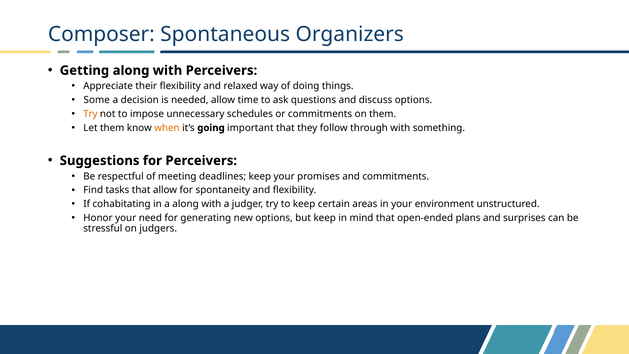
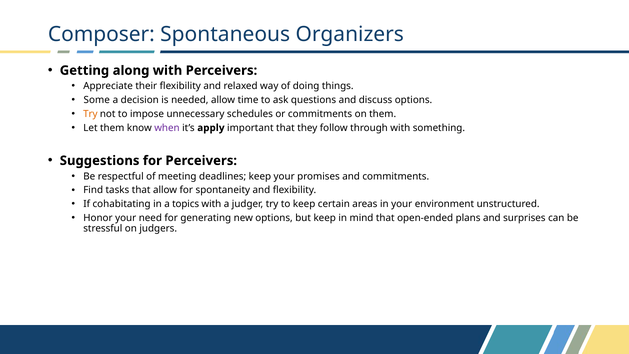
when colour: orange -> purple (167, 128)
going: going -> apply (211, 128)
a along: along -> topics (186, 204)
